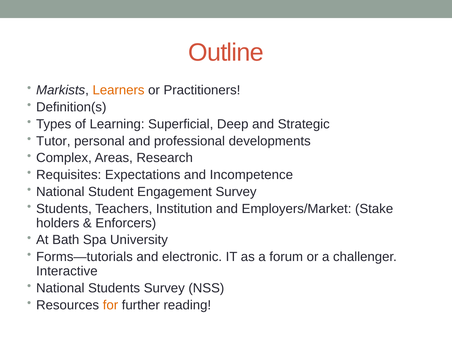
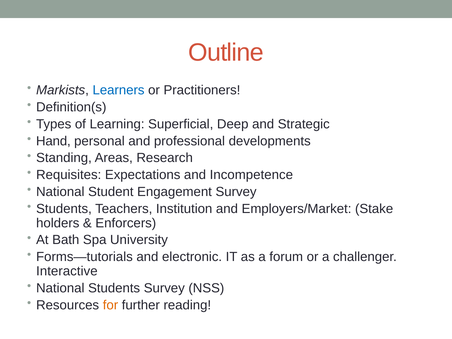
Learners colour: orange -> blue (119, 90)
Tutor: Tutor -> Hand (53, 141)
Complex: Complex -> Standing (64, 158)
